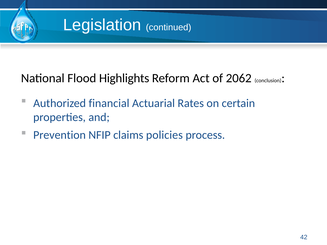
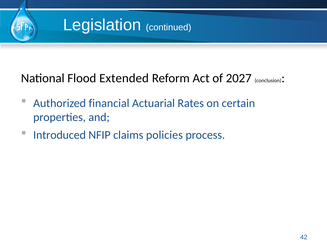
Highlights: Highlights -> Extended (124, 78)
2062: 2062 -> 2027 (239, 78)
Prevention: Prevention -> Introduced (60, 135)
